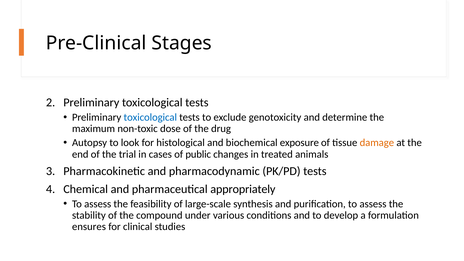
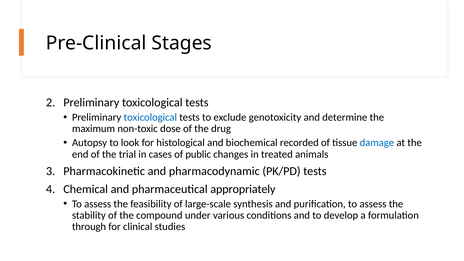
exposure: exposure -> recorded (299, 143)
damage colour: orange -> blue (377, 143)
ensures: ensures -> through (89, 227)
